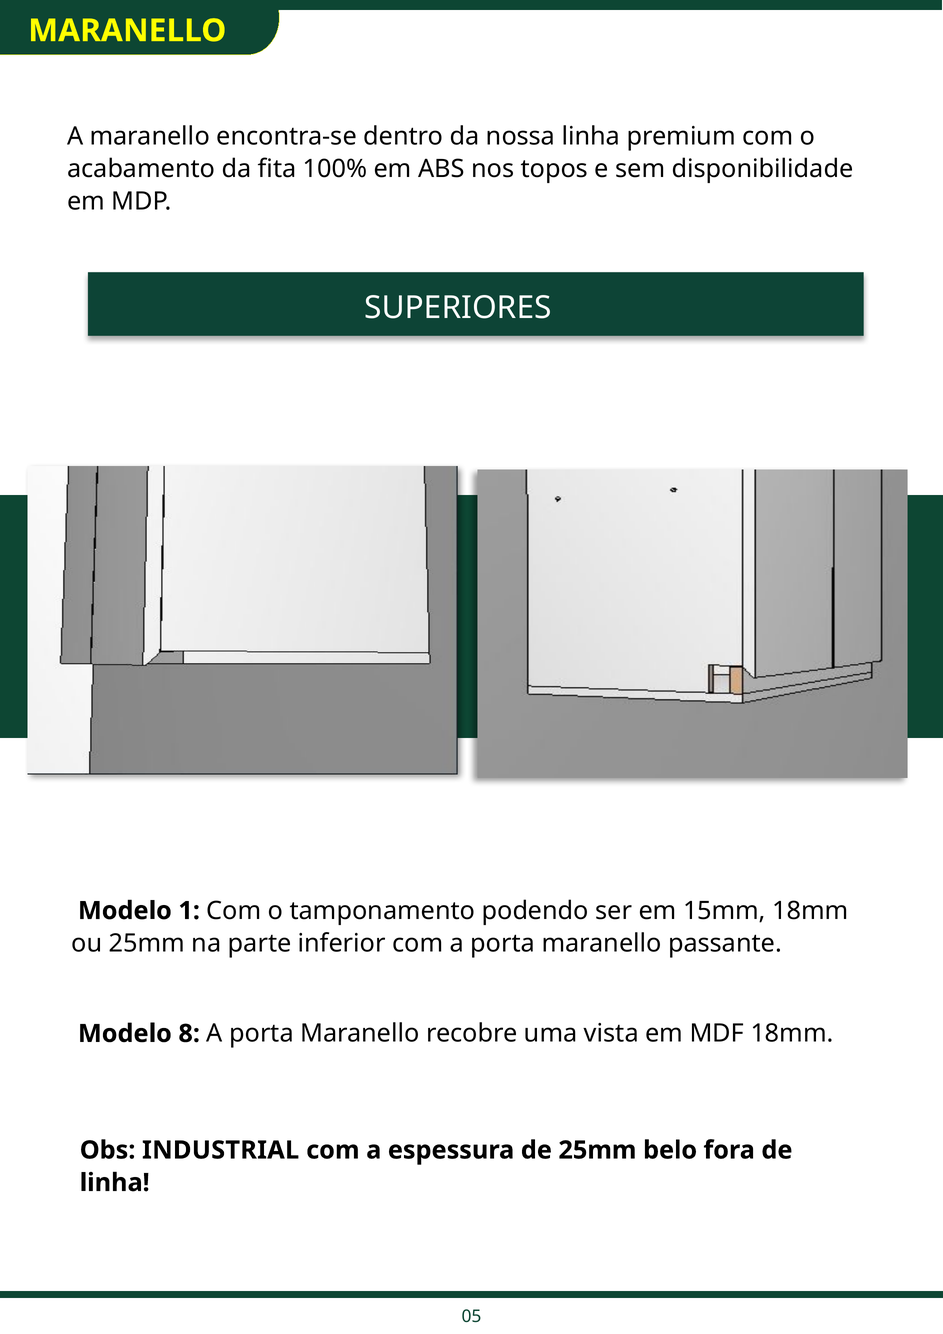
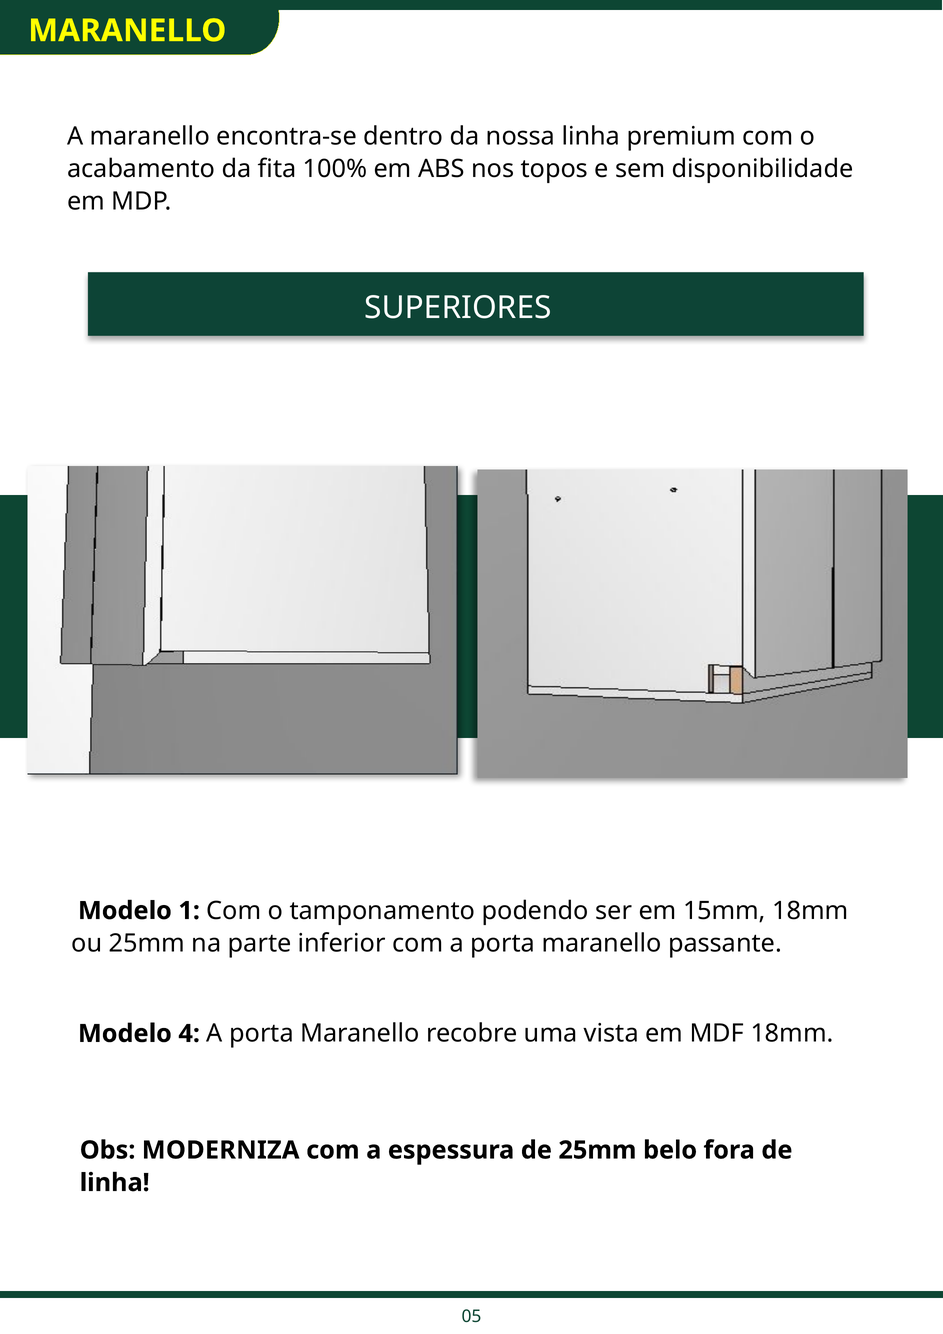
8: 8 -> 4 (189, 1033)
INDUSTRIAL: INDUSTRIAL -> MODERNIZA (221, 1150)
